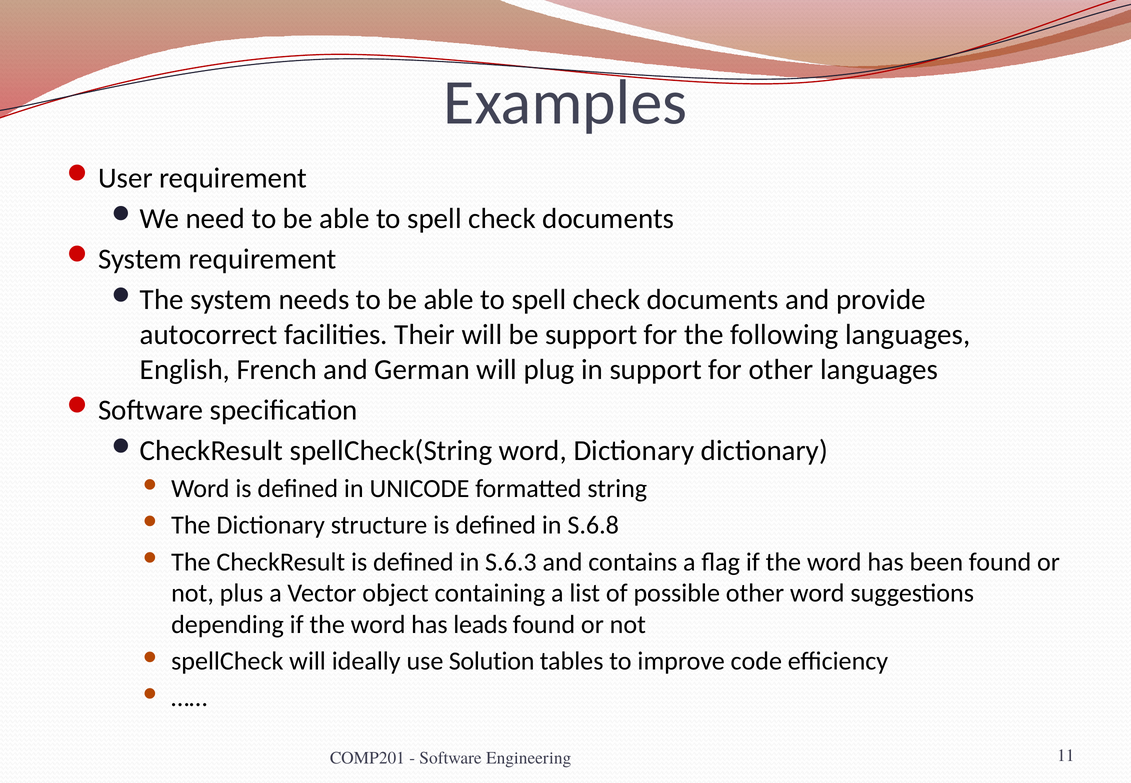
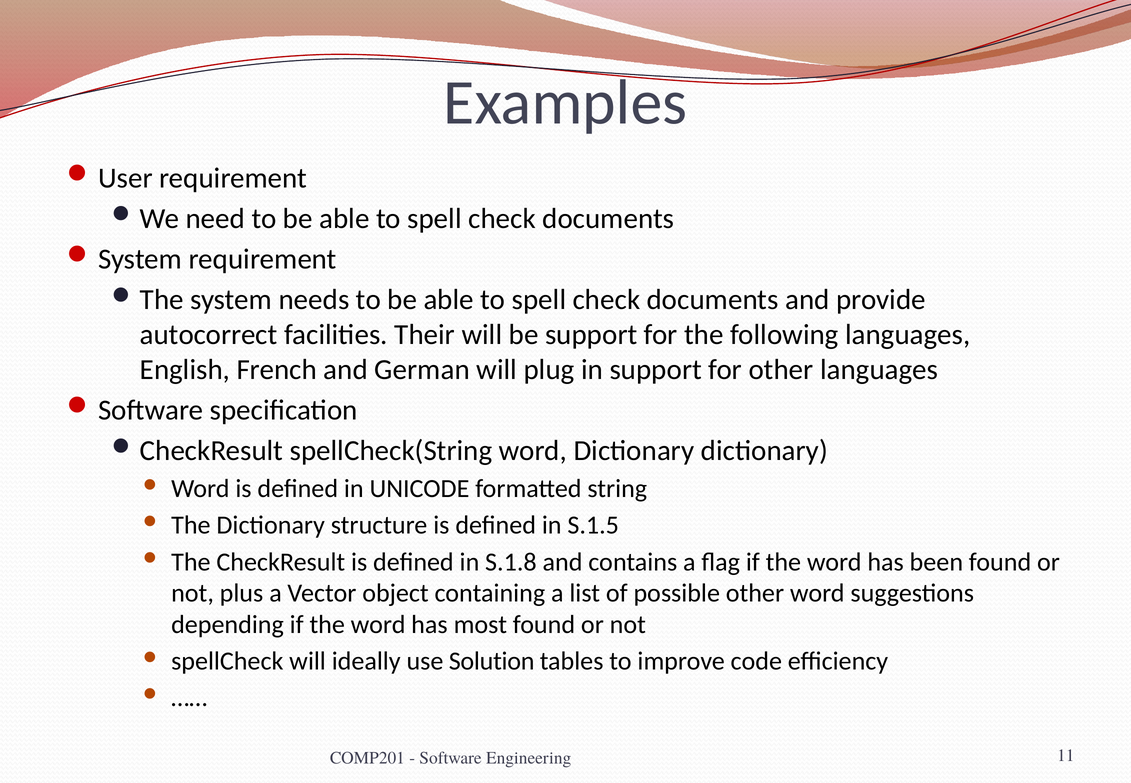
S.6.8: S.6.8 -> S.1.5 (593, 525)
S.6.3: S.6.3 -> S.1.8 (511, 562)
leads: leads -> most (480, 625)
